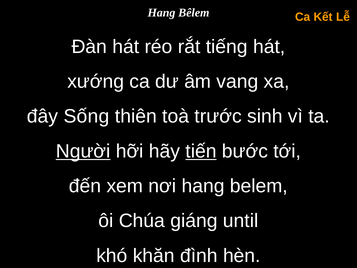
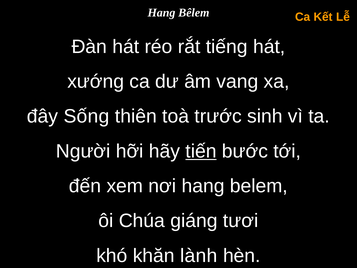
Người underline: present -> none (83, 151)
until: until -> tươi (241, 221)
đình: đình -> lành (199, 255)
